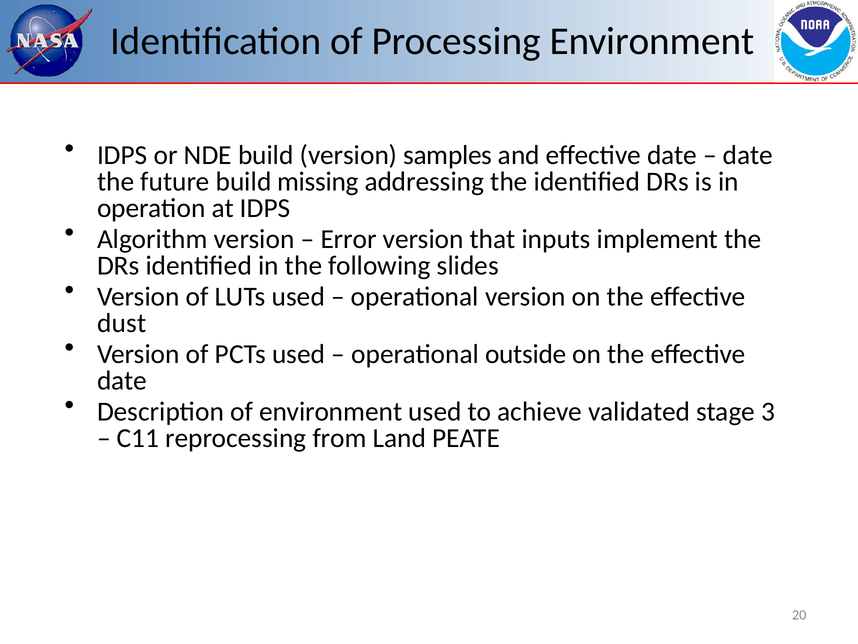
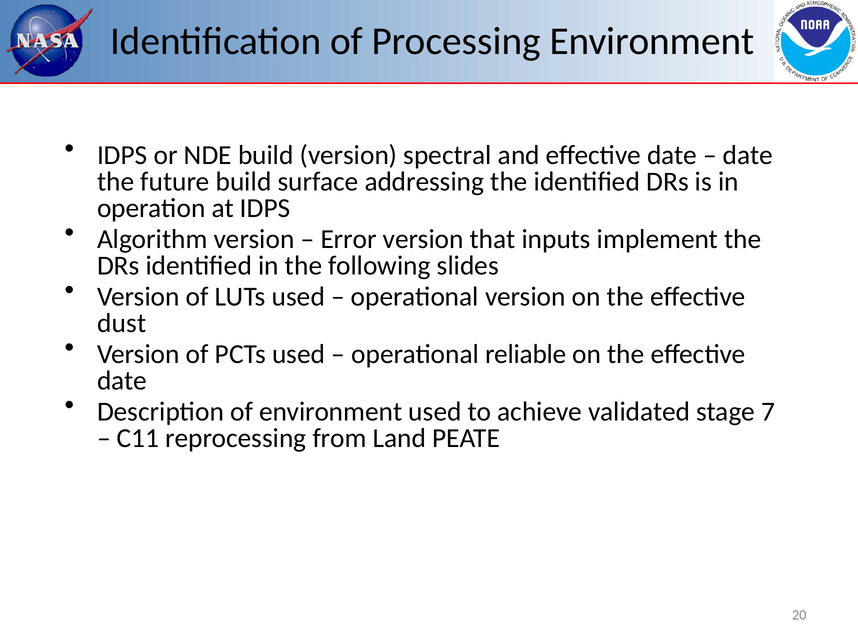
samples: samples -> spectral (448, 155)
missing: missing -> surface (318, 182)
outside: outside -> reliable (526, 354)
3: 3 -> 7 (768, 412)
